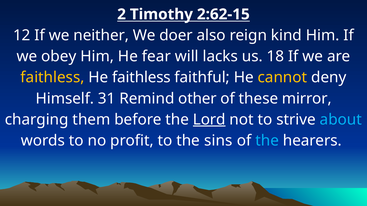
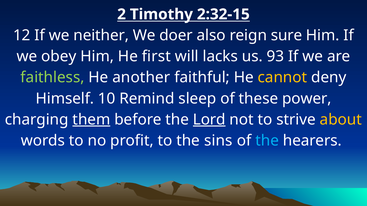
2:62-15: 2:62-15 -> 2:32-15 (223, 14)
kind: kind -> sure (287, 35)
fear: fear -> first (156, 57)
18: 18 -> 93 (275, 57)
faithless colour: yellow -> light green (52, 78)
He faithless: faithless -> another (141, 78)
31: 31 -> 10 (107, 99)
other: other -> sleep (197, 99)
mirror: mirror -> power (307, 99)
them underline: none -> present (91, 120)
about colour: light blue -> yellow (341, 120)
